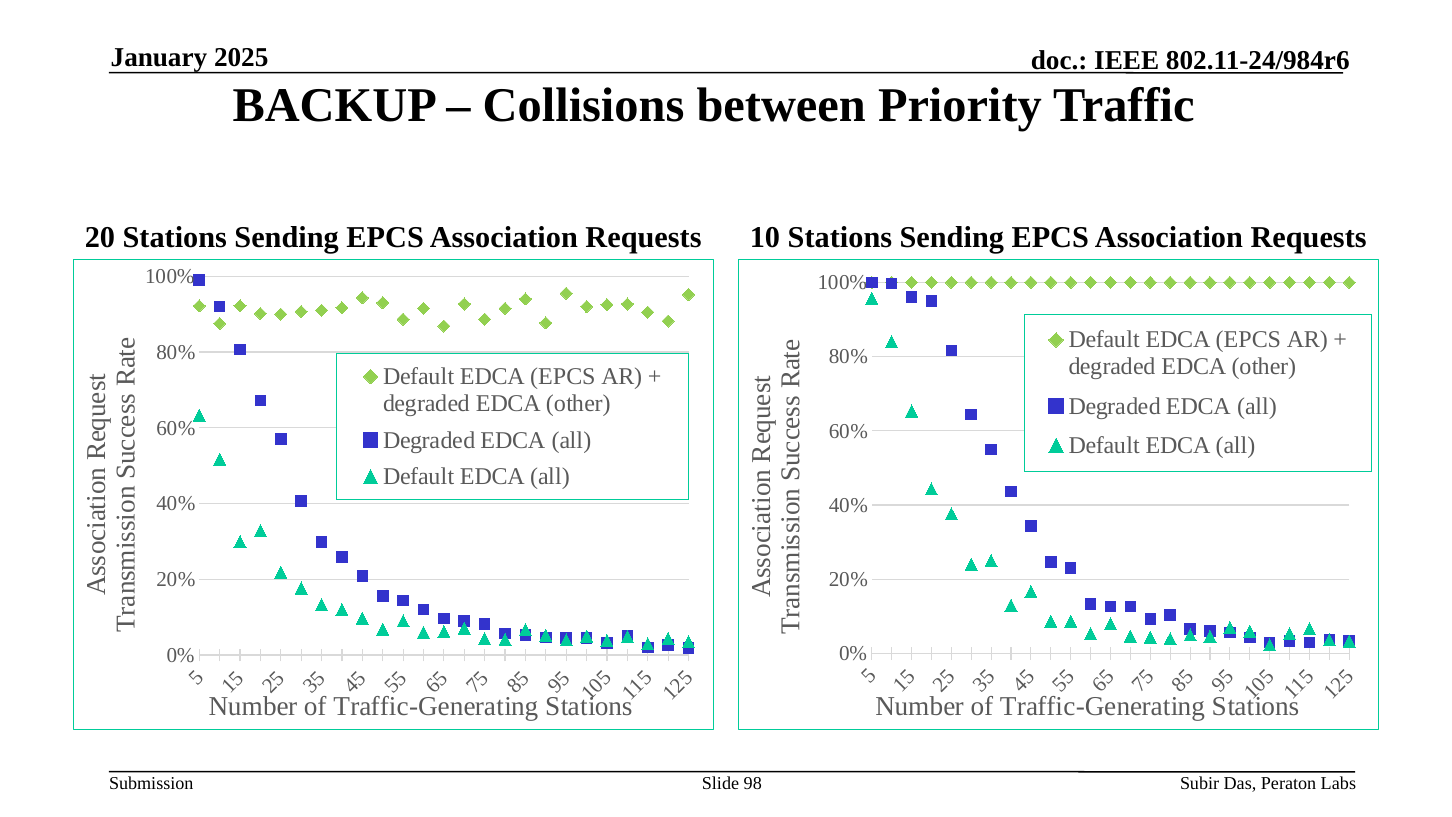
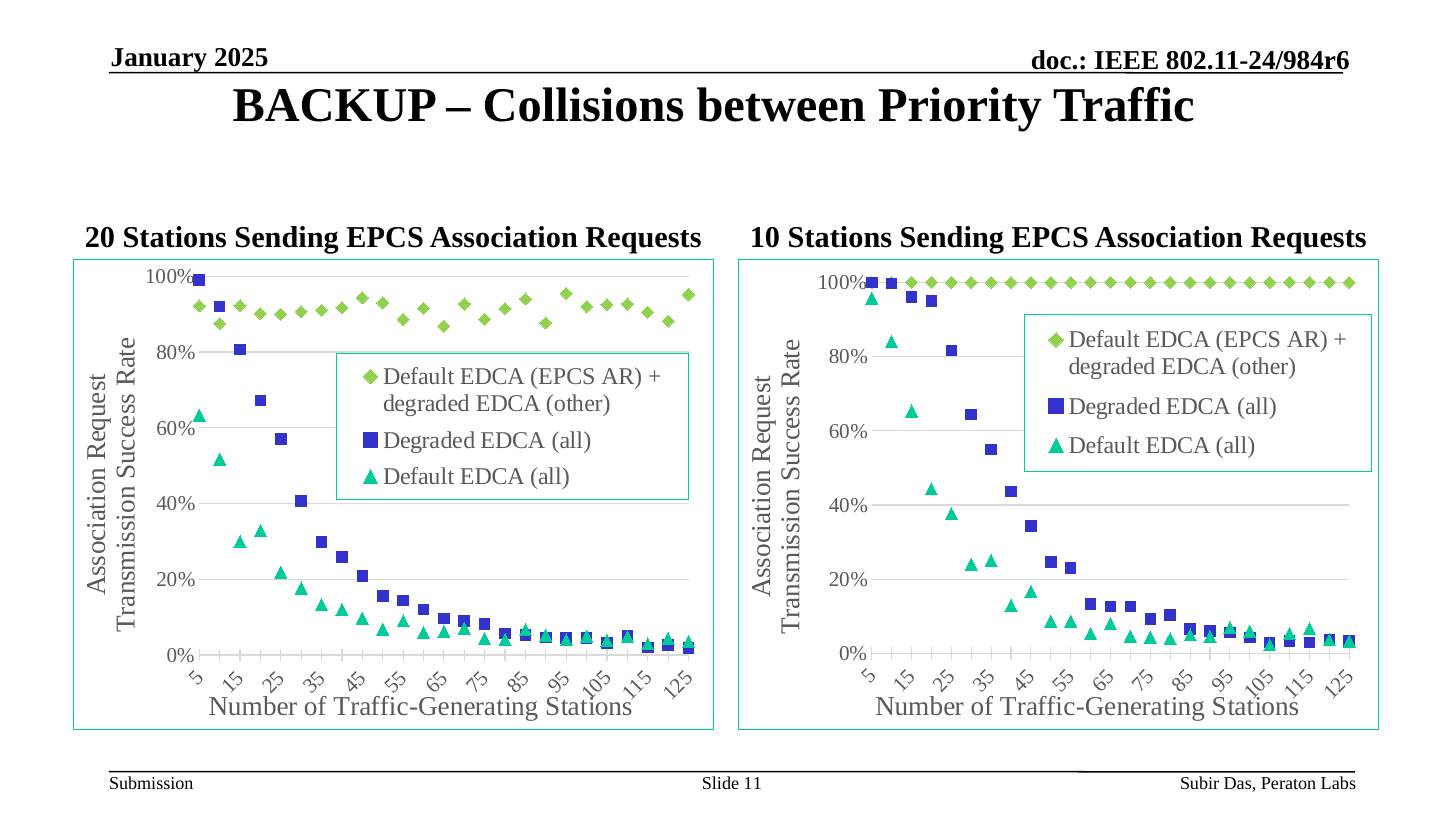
98: 98 -> 11 (753, 783)
